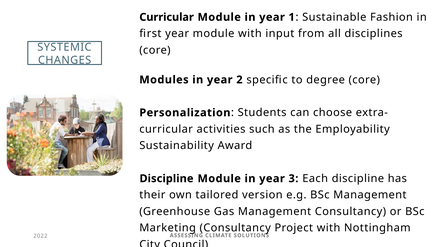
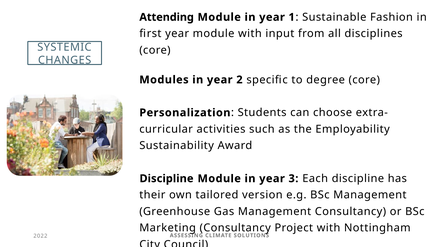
Curricular: Curricular -> Attending (167, 17)
